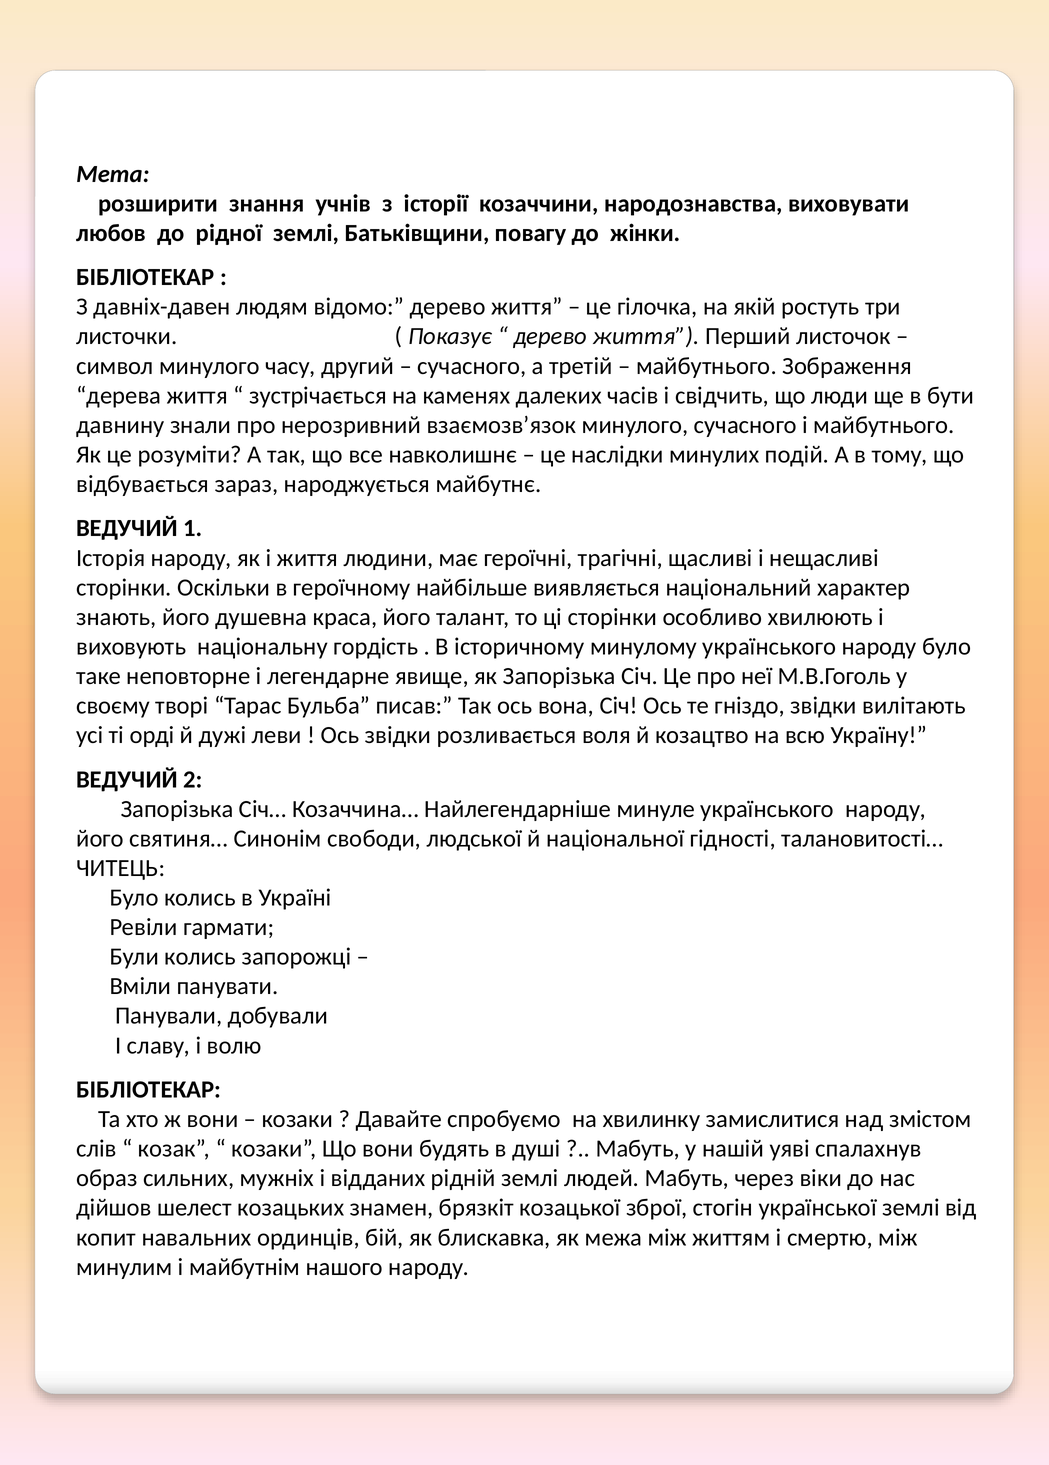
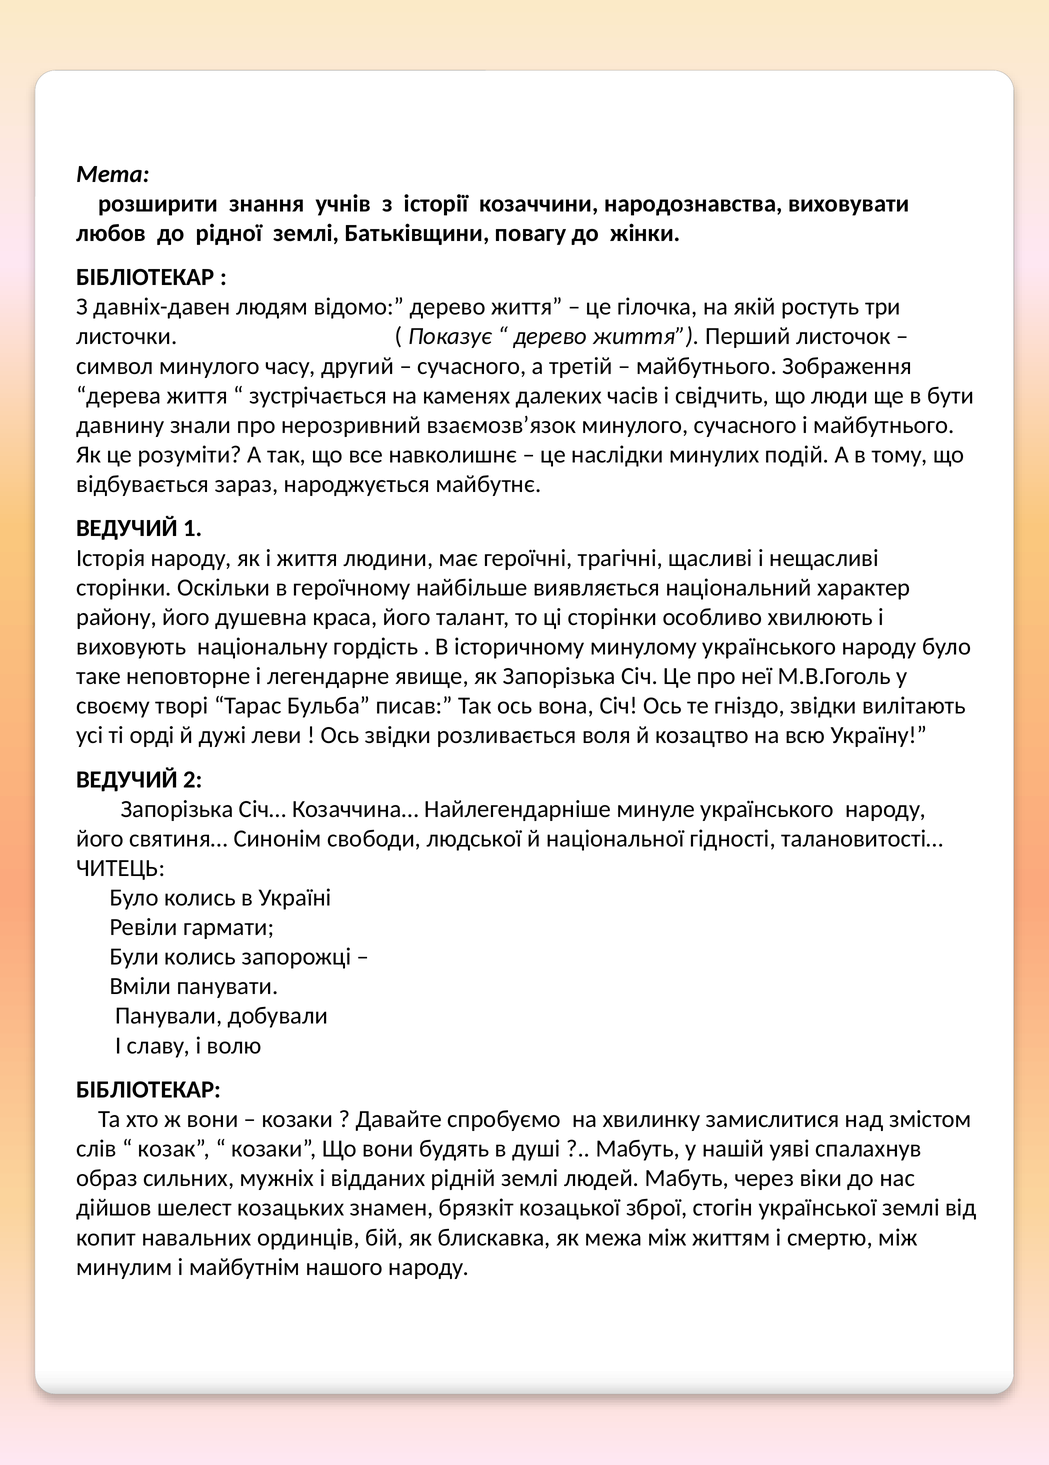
знають: знають -> району (116, 617)
